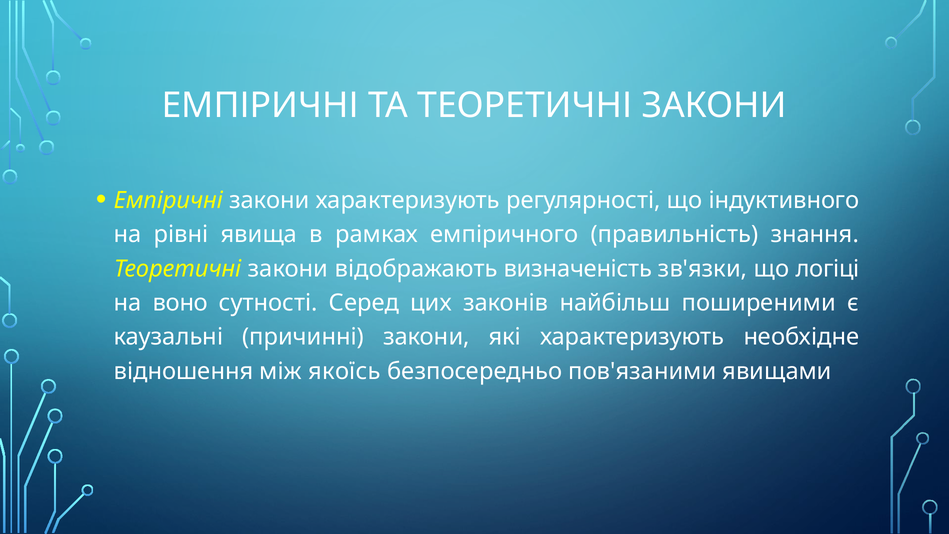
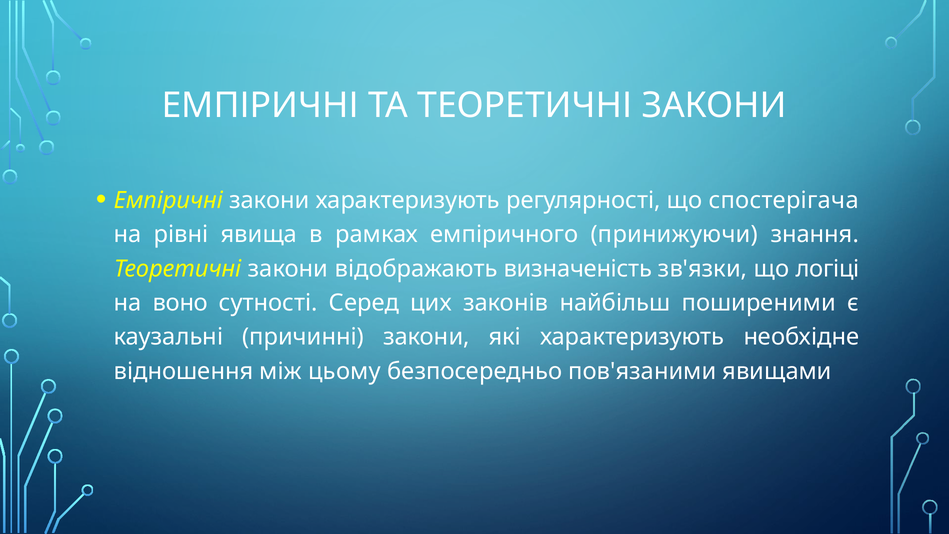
індуктивного: індуктивного -> спостерігача (784, 200)
правильність: правильність -> принижуючи (674, 234)
якоїсь: якоїсь -> цьому (344, 371)
